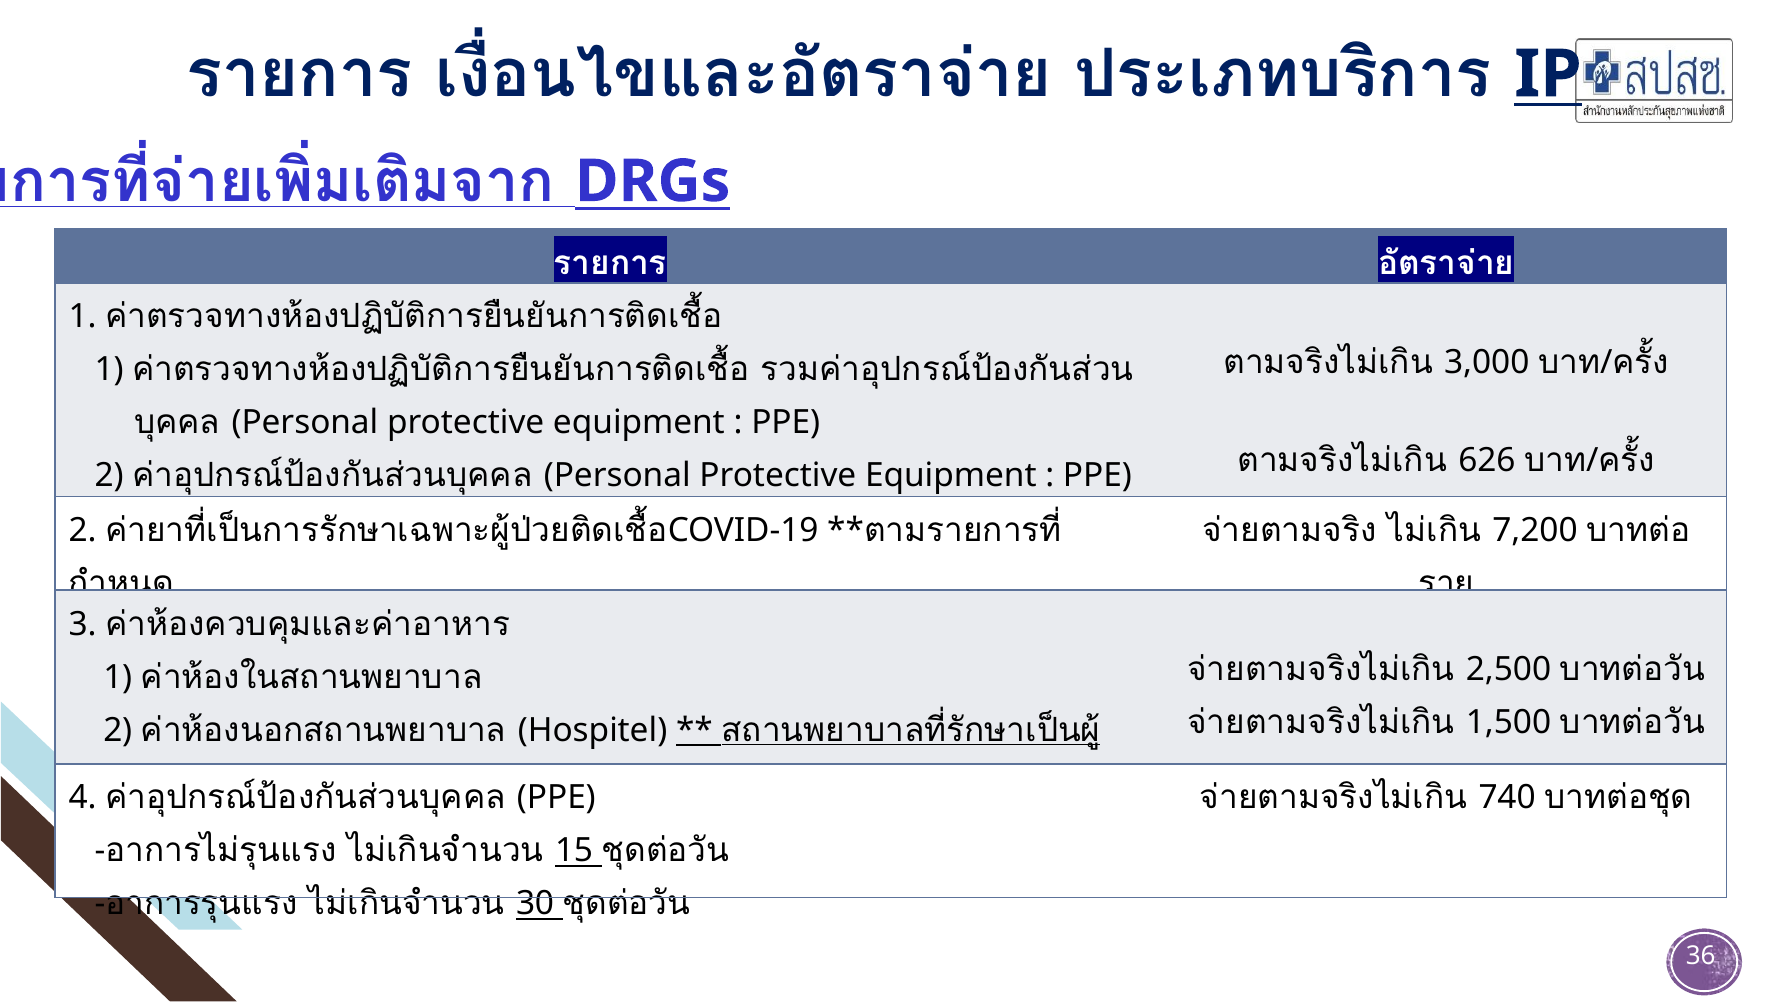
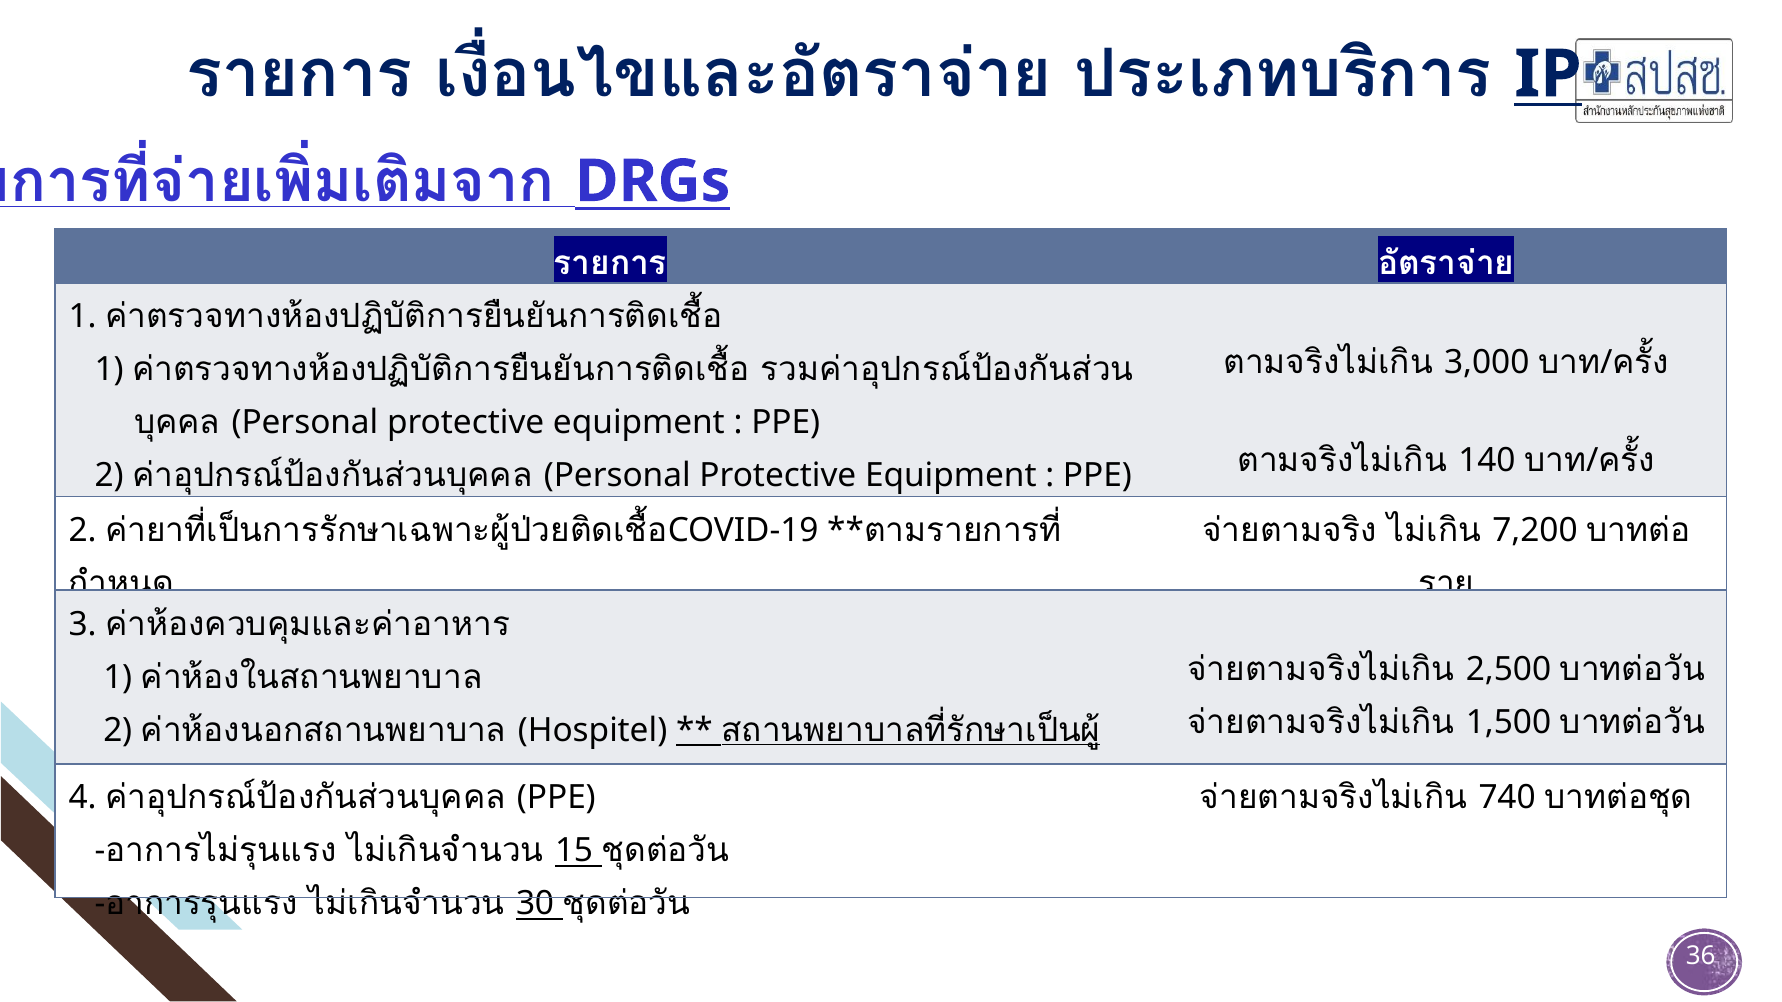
626: 626 -> 140 (1487, 461)
